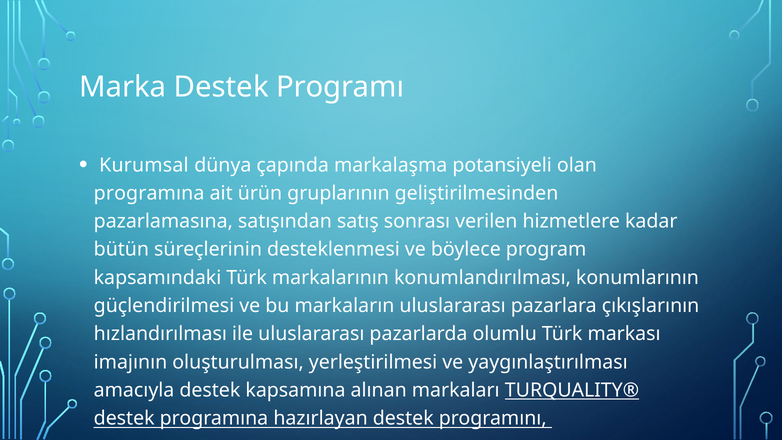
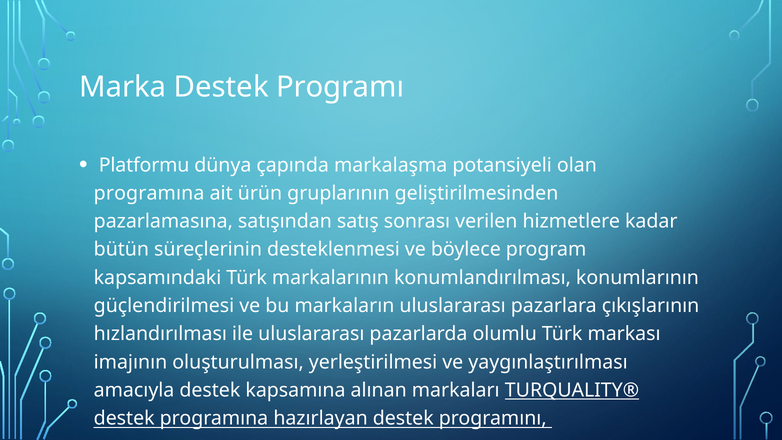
Kurumsal: Kurumsal -> Platformu (144, 165)
